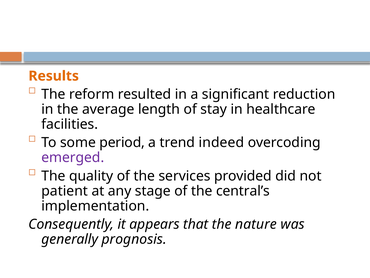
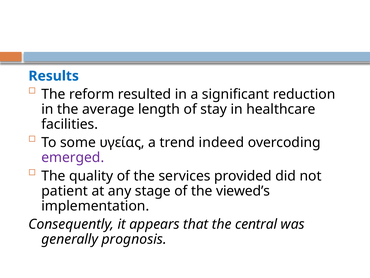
Results colour: orange -> blue (54, 76)
period: period -> υγείας (122, 142)
central’s: central’s -> viewed’s (243, 191)
nature: nature -> central (256, 224)
